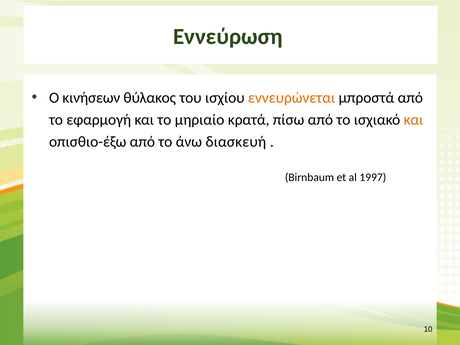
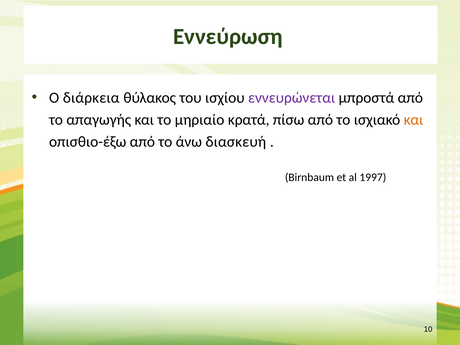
κινήσεων: κινήσεων -> διάρκεια (91, 98)
εννευρώνεται colour: orange -> purple (292, 98)
εφαρμογή: εφαρμογή -> απαγωγής (99, 120)
